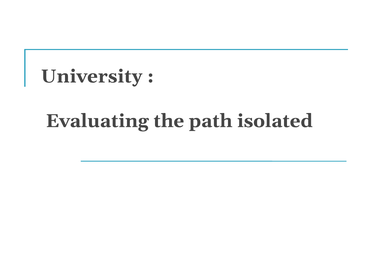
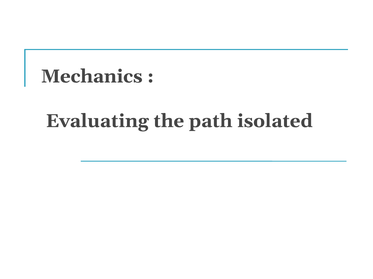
University: University -> Mechanics (92, 77)
